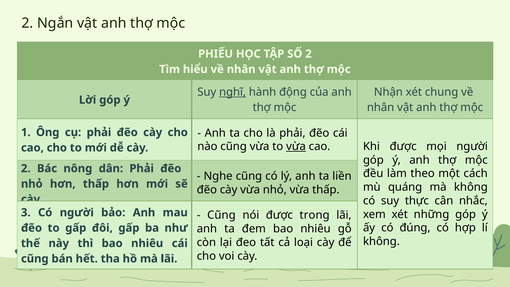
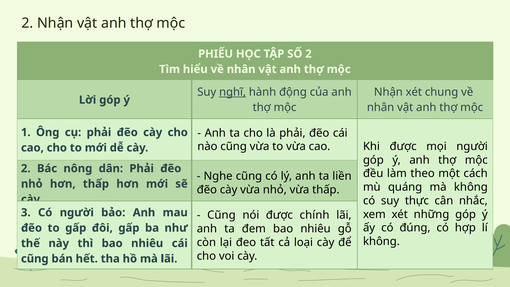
2 Ngắn: Ngắn -> Nhận (55, 23)
vừa underline: present -> none (296, 147)
trong: trong -> chính (315, 215)
